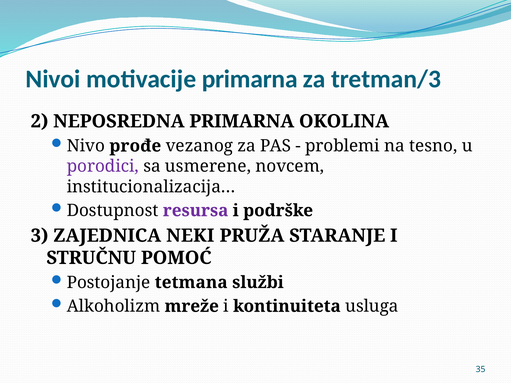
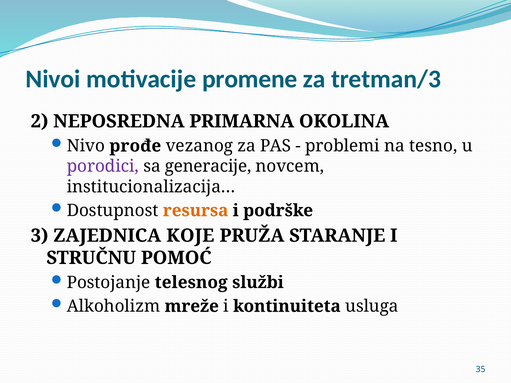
motivacije primarna: primarna -> promene (250, 79)
usmerene: usmerene -> generacije (208, 166)
resursa colour: purple -> orange (196, 211)
NEKI: NEKI -> KOJE (190, 236)
tetmana: tetmana -> telesnog (191, 283)
